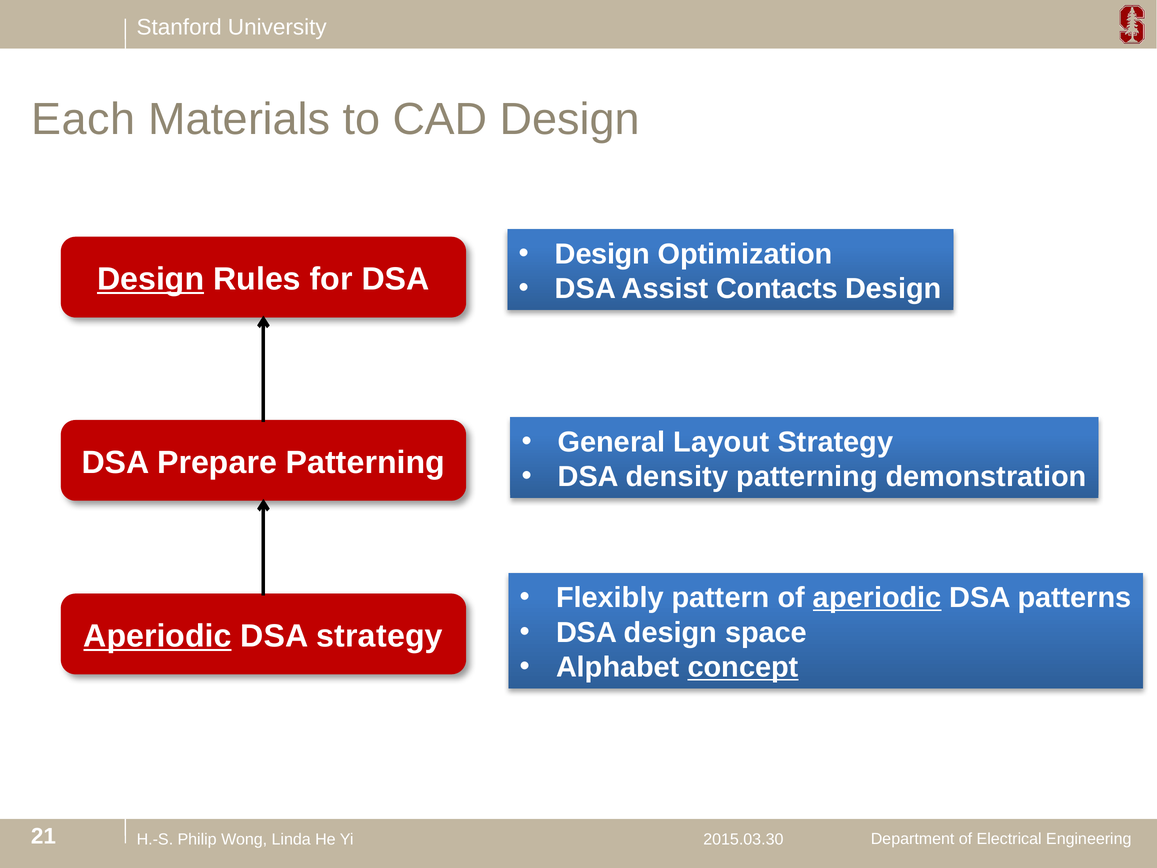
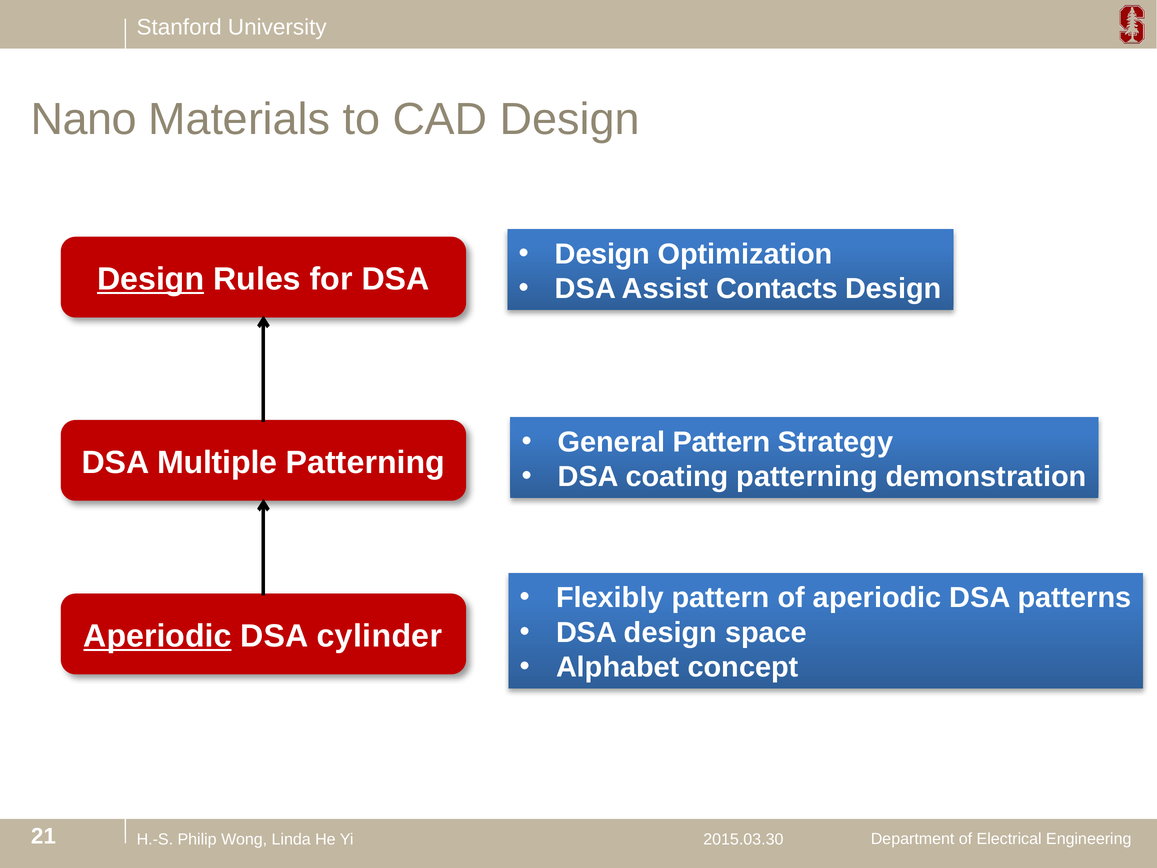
Each: Each -> Nano (84, 119)
General Layout: Layout -> Pattern (722, 442)
Prepare: Prepare -> Multiple (217, 462)
density: density -> coating (677, 477)
aperiodic underline: present -> none (877, 598)
DSA strategy: strategy -> cylinder (379, 636)
concept underline: present -> none (743, 667)
